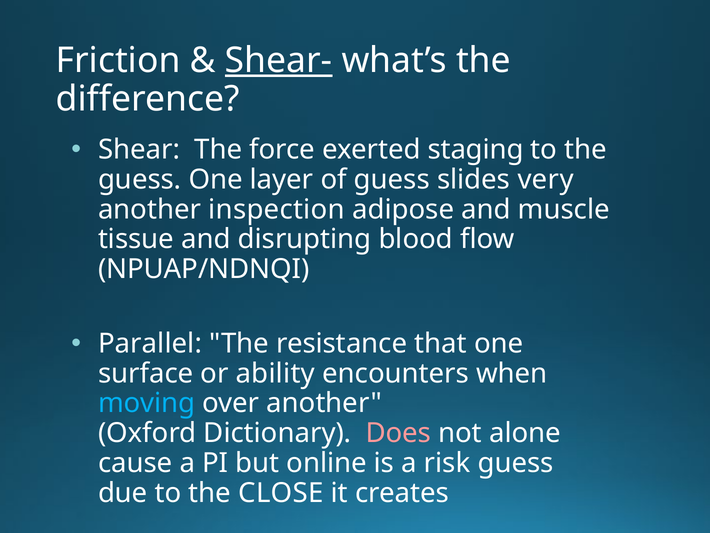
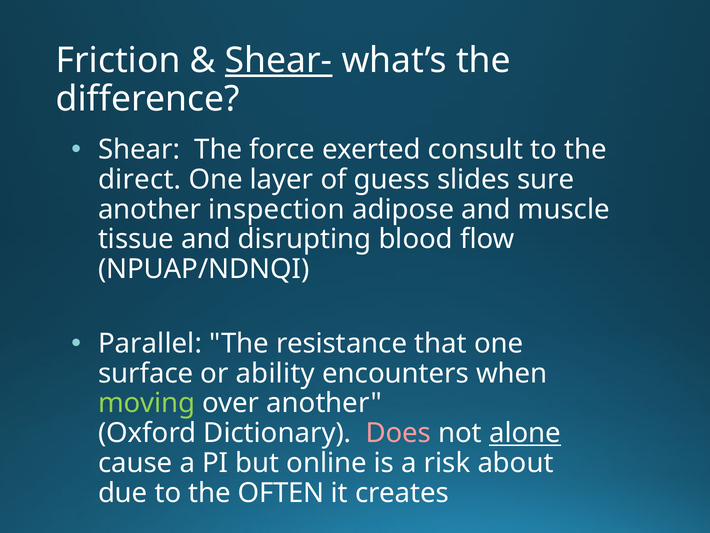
staging: staging -> consult (475, 150)
guess: guess -> direct (140, 179)
very: very -> sure (546, 179)
moving colour: light blue -> light green (147, 403)
alone underline: none -> present (525, 433)
risk guess: guess -> about (516, 463)
CLOSE: CLOSE -> OFTEN (281, 492)
